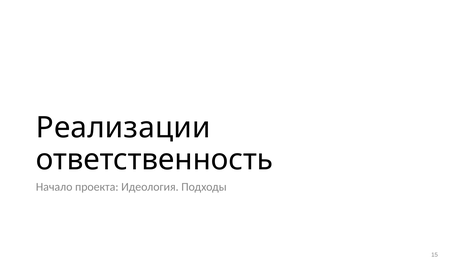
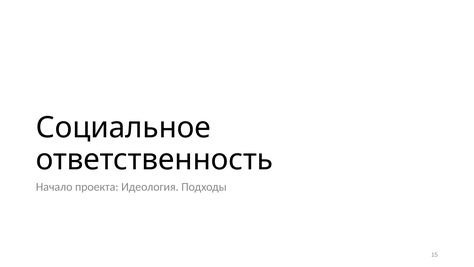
Реализации: Реализации -> Социальное (123, 127)
